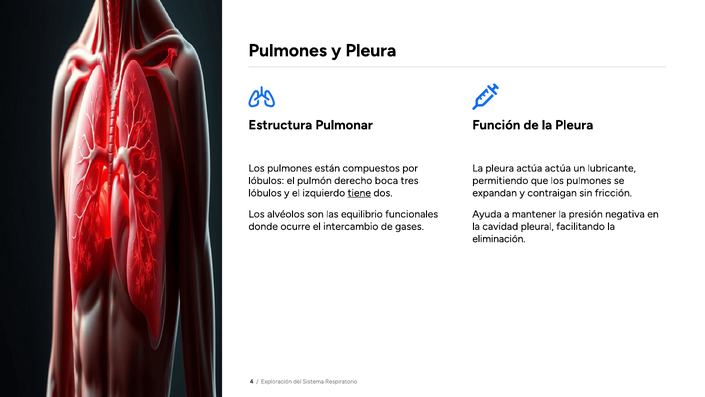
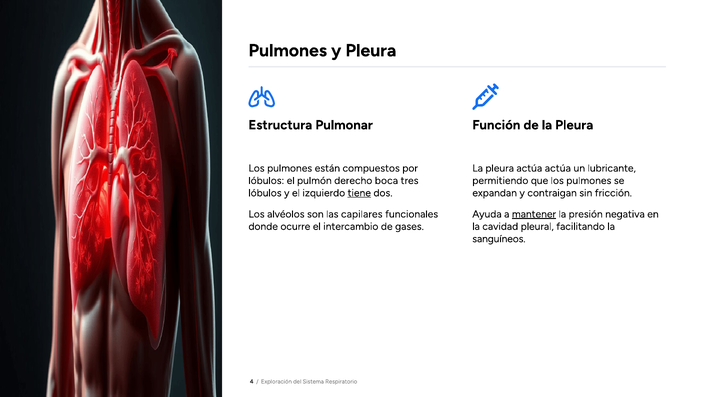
equilibrio: equilibrio -> capilares (362, 214)
mantener underline: none -> present (534, 214)
eliminación: eliminación -> sanguíneos (499, 239)
